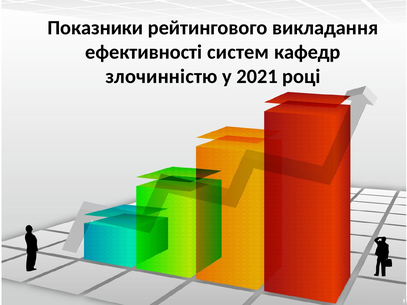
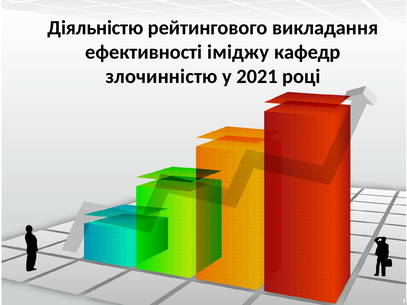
Показники: Показники -> Діяльністю (95, 28)
систем: систем -> іміджу (238, 52)
